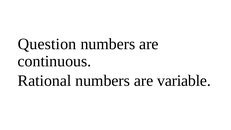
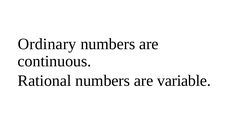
Question: Question -> Ordinary (47, 44)
